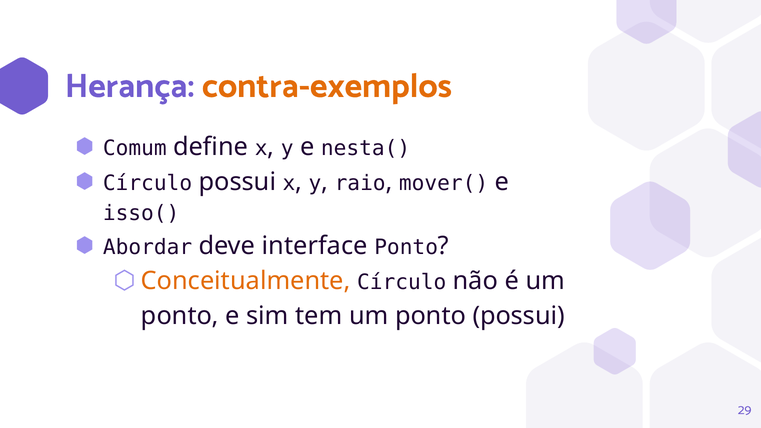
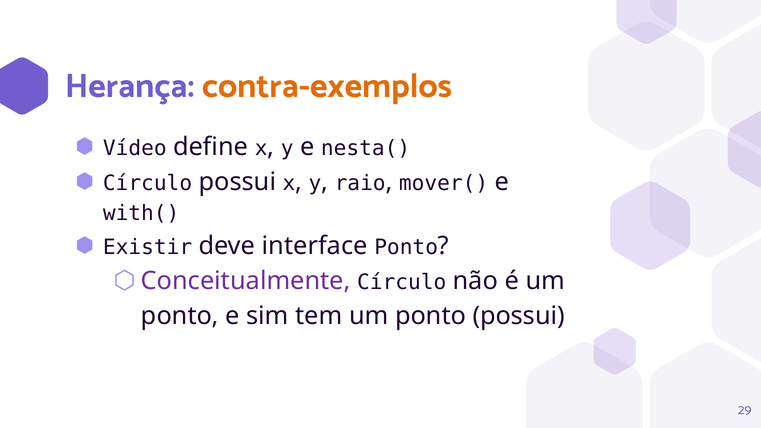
Comum: Comum -> Vídeo (135, 148)
isso(: isso( -> with( (141, 213)
Abordar: Abordar -> Existir (148, 247)
Conceitualmente colour: orange -> purple (246, 281)
